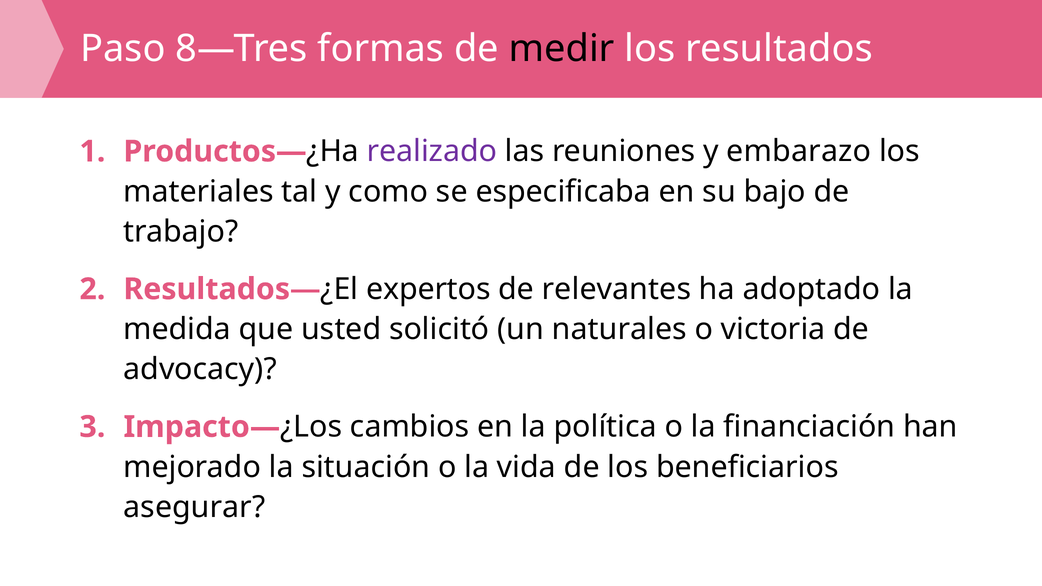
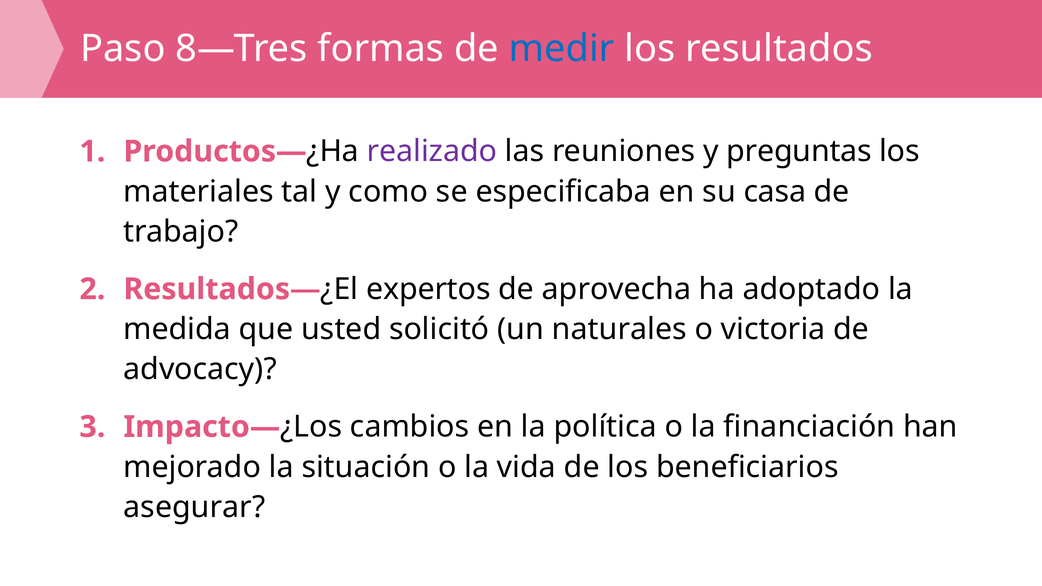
medir colour: black -> blue (562, 49)
embarazo: embarazo -> preguntas (799, 151)
bajo: bajo -> casa (775, 192)
relevantes: relevantes -> aprovecha (617, 289)
